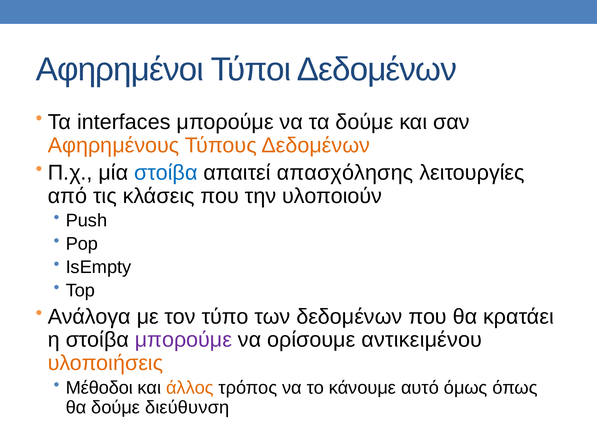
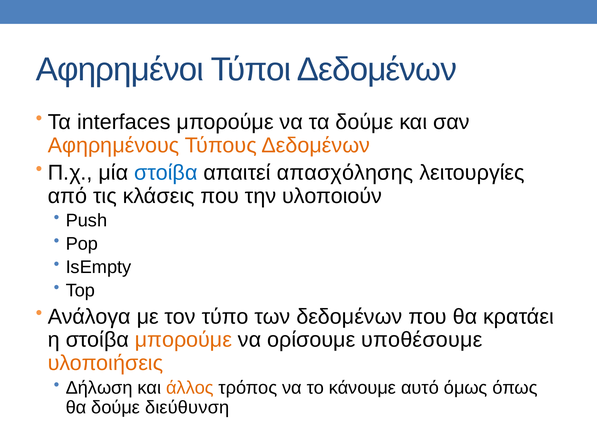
μπορούμε colour: purple -> orange (183, 340)
αντικειμένου: αντικειμένου -> υποθέσουμε (422, 340)
Μέθοδοι: Μέθοδοι -> Δήλωση (99, 388)
